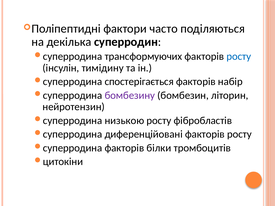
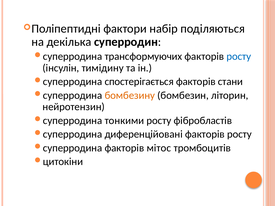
часто: часто -> набір (164, 29)
набір: набір -> стани (230, 82)
бомбезину colour: purple -> orange (130, 95)
низькою: низькою -> тонкими (124, 121)
білки: білки -> мітос (159, 148)
